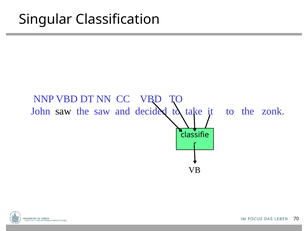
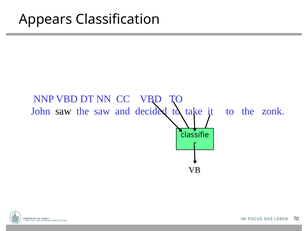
Singular: Singular -> Appears (45, 19)
